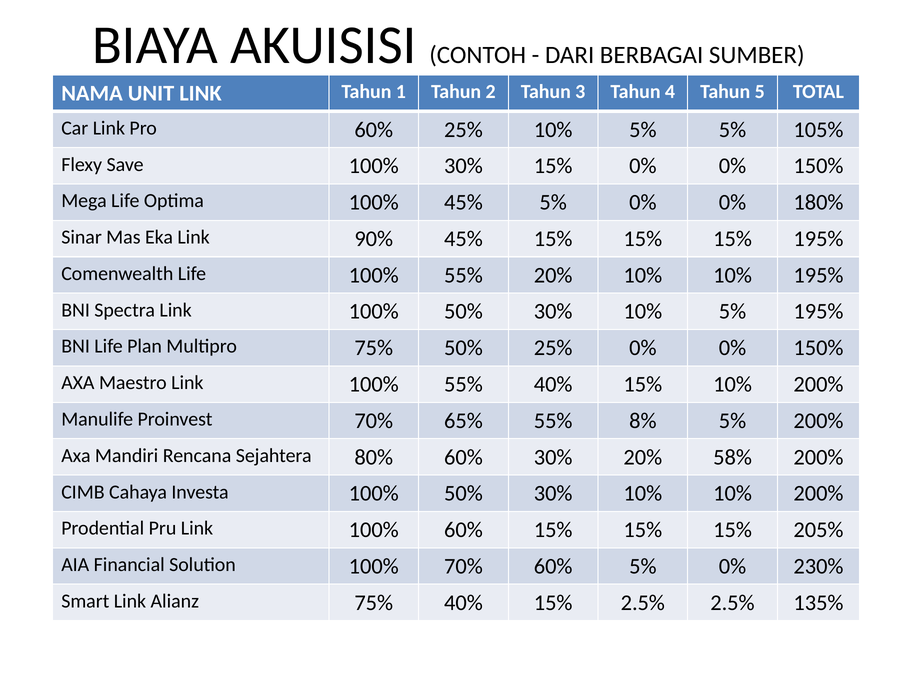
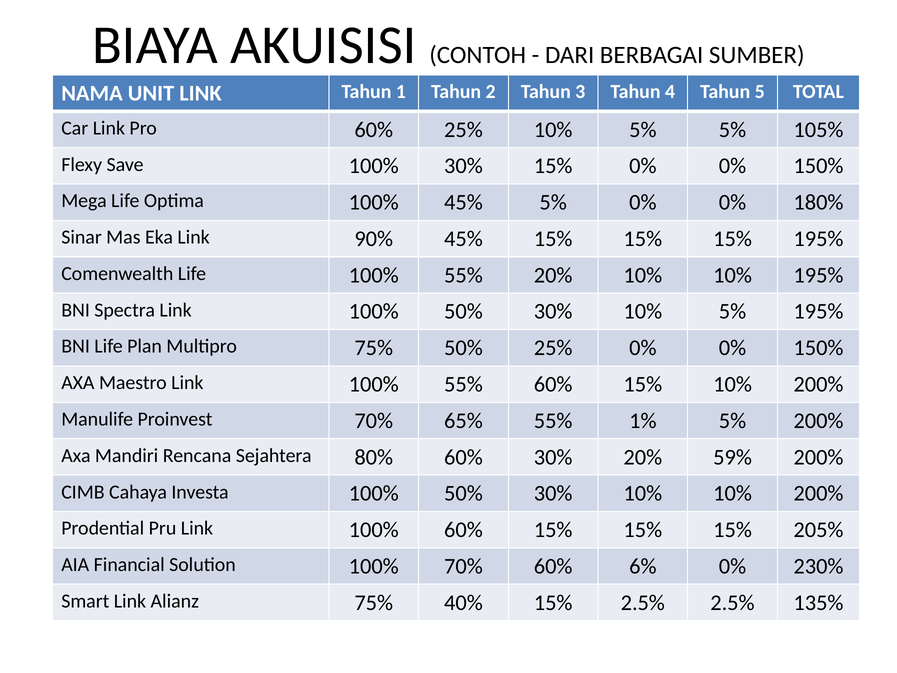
55% 40%: 40% -> 60% (553, 384)
8%: 8% -> 1% (643, 421)
58%: 58% -> 59% (733, 457)
60% 5%: 5% -> 6% (643, 566)
